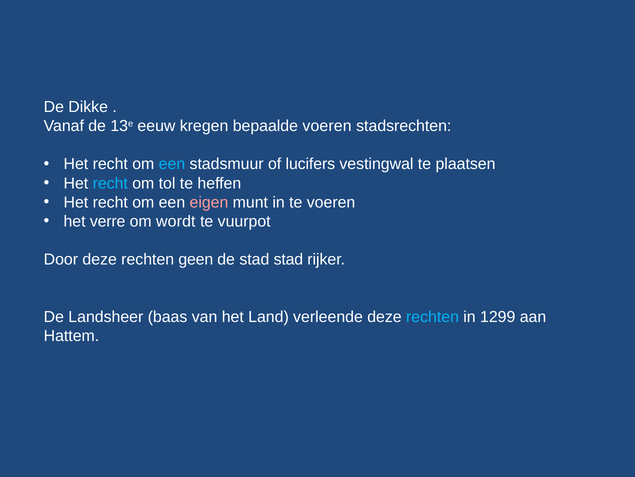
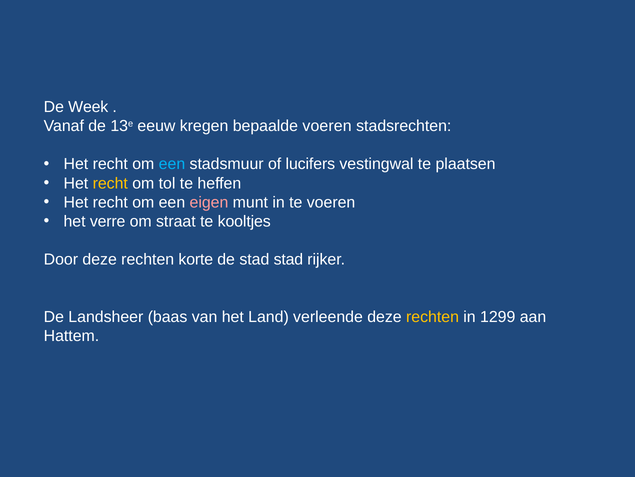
Dikke: Dikke -> Week (88, 107)
recht colour: light blue -> yellow (110, 183)
wordt: wordt -> straat (176, 221)
vuurpot: vuurpot -> kooltjes (244, 221)
geen: geen -> korte (196, 259)
rechten colour: light blue -> yellow (433, 316)
